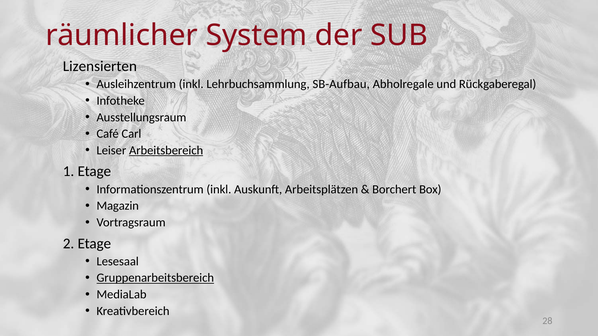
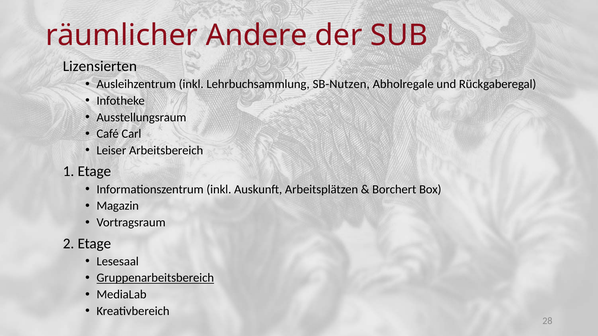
System: System -> Andere (256, 36)
SB-Aufbau: SB-Aufbau -> SB-Nutzen (341, 84)
Arbeitsbereich underline: present -> none (166, 151)
